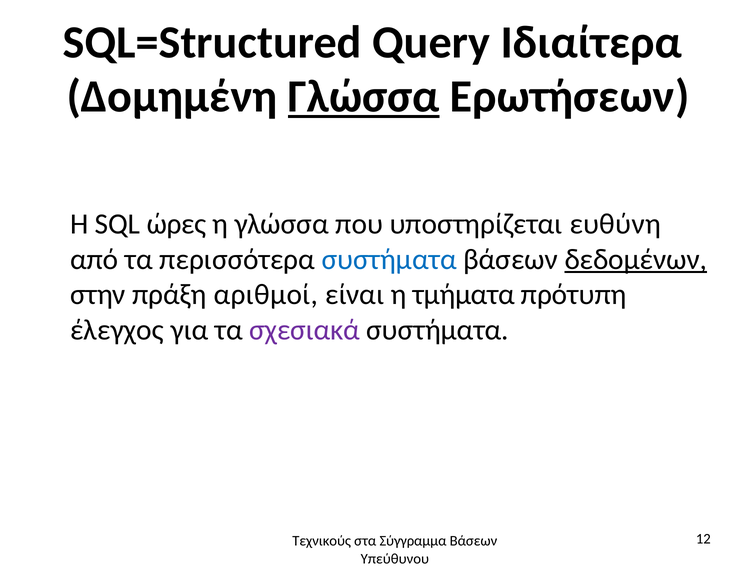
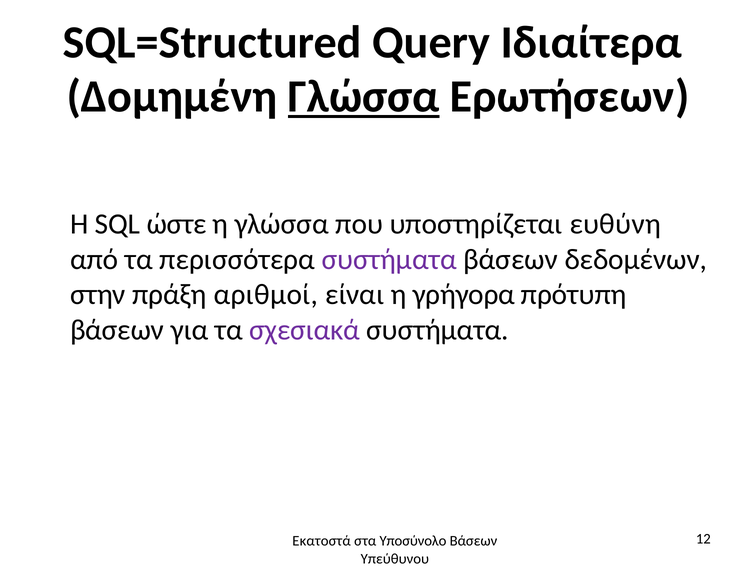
ώρες: ώρες -> ώστε (177, 224)
συστήματα colour: blue -> purple (389, 259)
δεδομένων underline: present -> none (636, 259)
τμήματα: τμήματα -> γρήγορα (464, 295)
έλεγχος: έλεγχος -> βάσεων (117, 330)
Τεχνικούς: Τεχνικούς -> Εκατοστά (322, 541)
Σύγγραμμα: Σύγγραμμα -> Υποσύνολο (413, 541)
